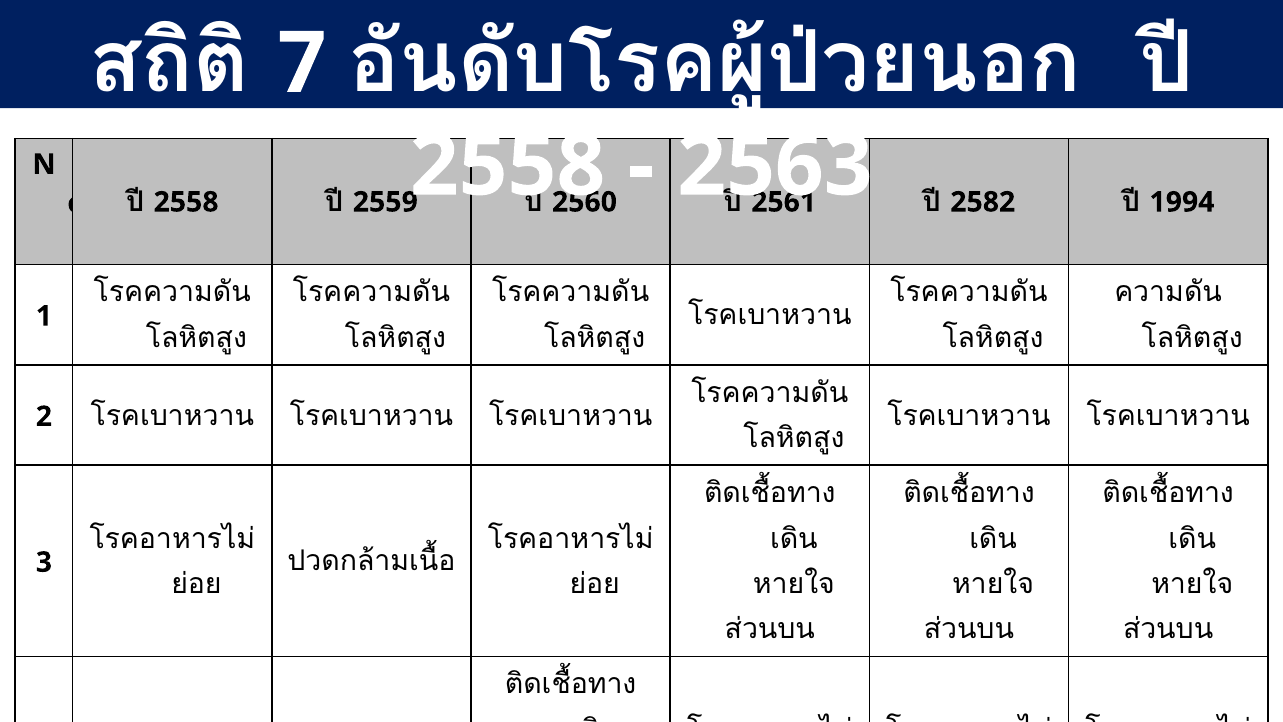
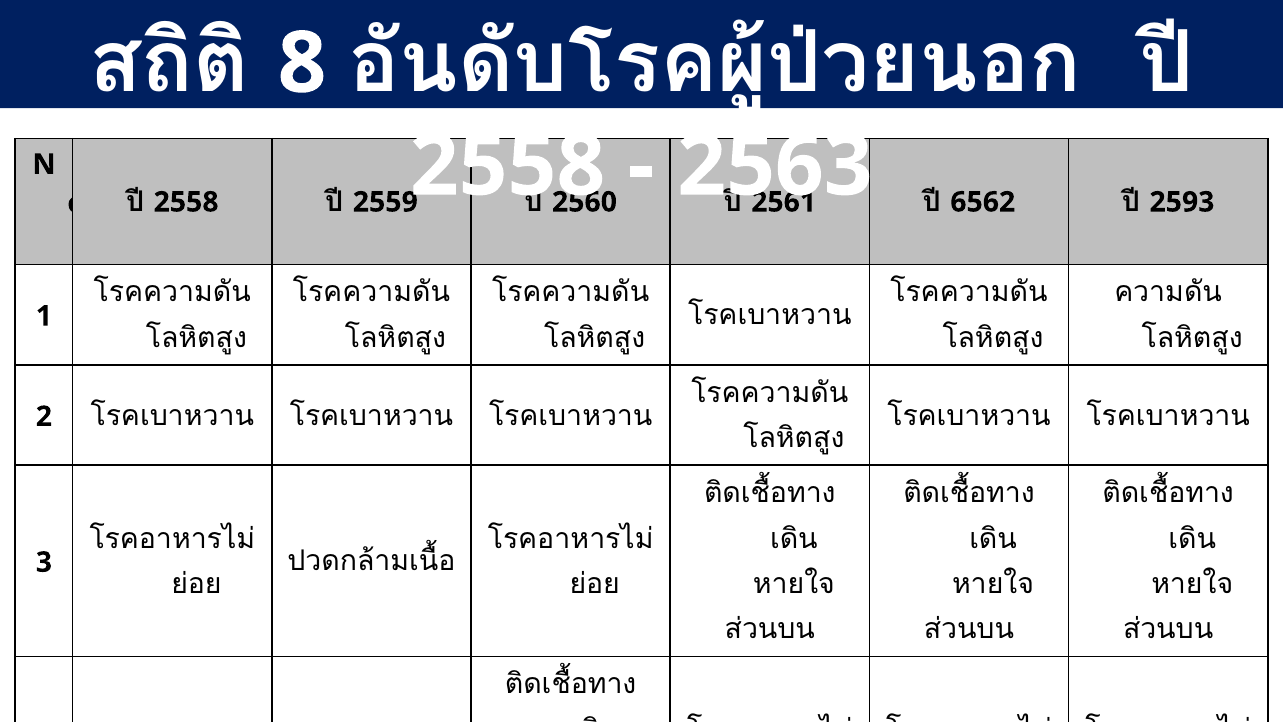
7: 7 -> 8 (302, 64)
2582: 2582 -> 6562 (983, 202)
1994: 1994 -> 2593 (1182, 202)
